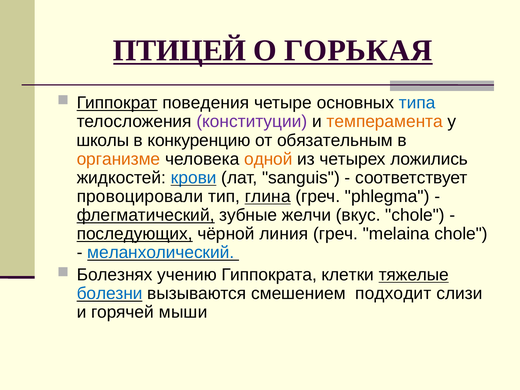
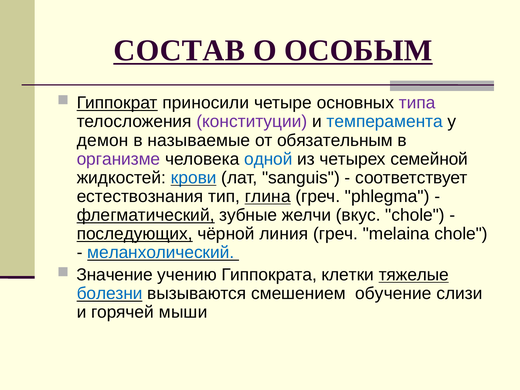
ПТИЦЕЙ: ПТИЦЕЙ -> СОСТАВ (179, 50)
ГОРЬКАЯ: ГОРЬКАЯ -> ОСОБЫМ (358, 50)
поведения: поведения -> приносили (206, 103)
типа colour: blue -> purple (417, 103)
темперамента colour: orange -> blue (385, 122)
школы: школы -> демон (103, 140)
конкуренцию: конкуренцию -> называемые (199, 140)
организме colour: orange -> purple (119, 159)
одной colour: orange -> blue (268, 159)
ложились: ложились -> семейной (429, 159)
провоцировали: провоцировали -> естествознания (140, 196)
Болезнях: Болезнях -> Значение (115, 275)
подходит: подходит -> обучение (393, 293)
